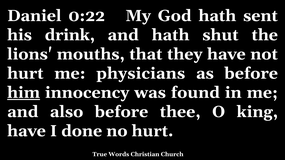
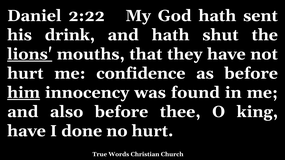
0:22: 0:22 -> 2:22 (87, 16)
lions underline: none -> present (30, 54)
physicians: physicians -> confidence (141, 74)
